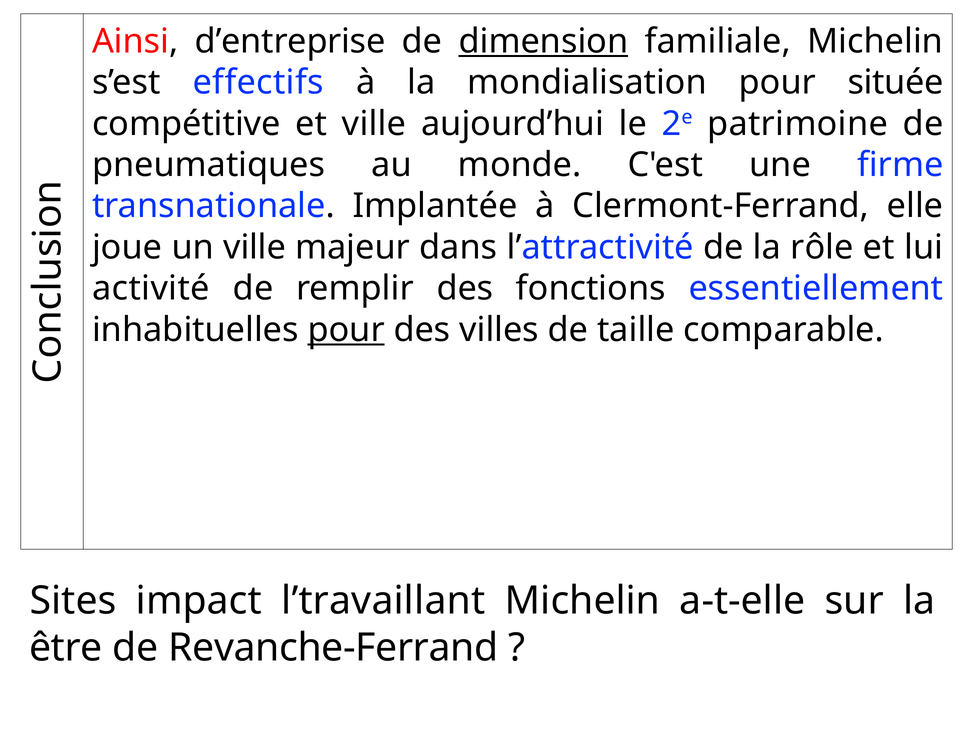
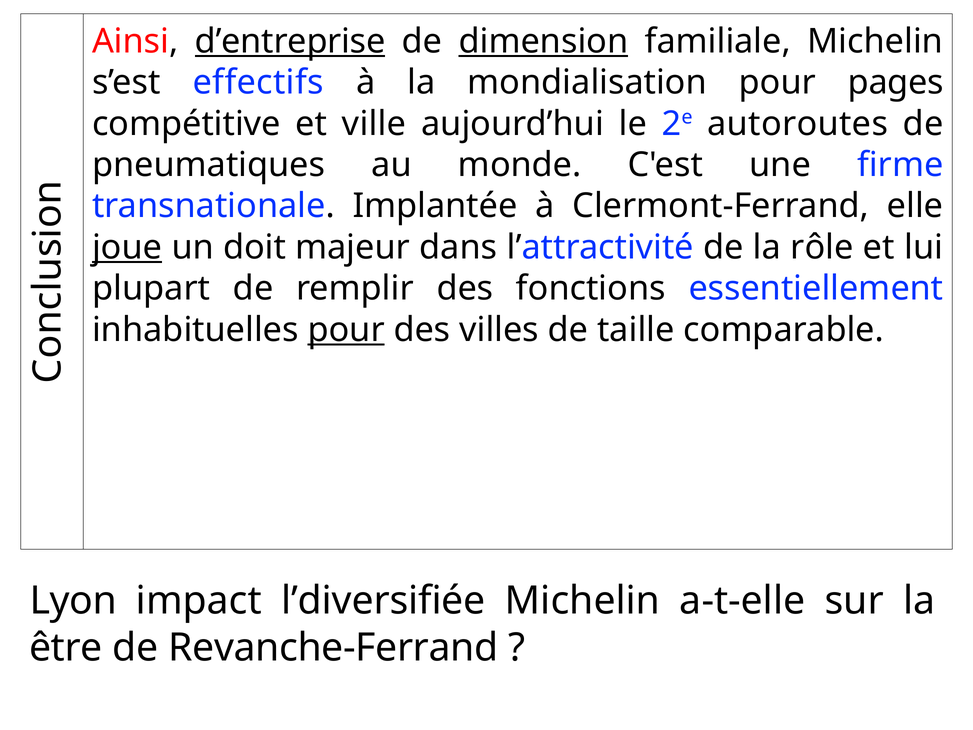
d’entreprise underline: none -> present (290, 41)
située: située -> pages (896, 82)
patrimoine: patrimoine -> autoroutes (798, 124)
joue underline: none -> present (127, 247)
un ville: ville -> doit (255, 247)
activité: activité -> plupart (151, 288)
Sites: Sites -> Lyon (73, 600)
l’travaillant: l’travaillant -> l’diversifiée (383, 600)
